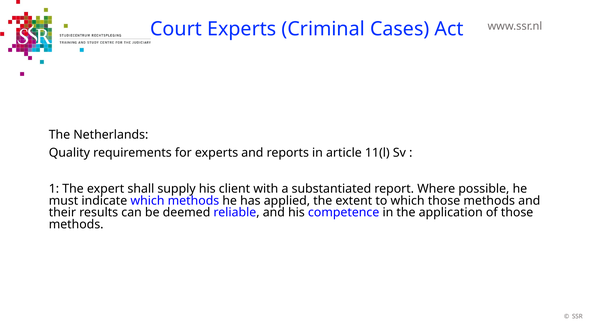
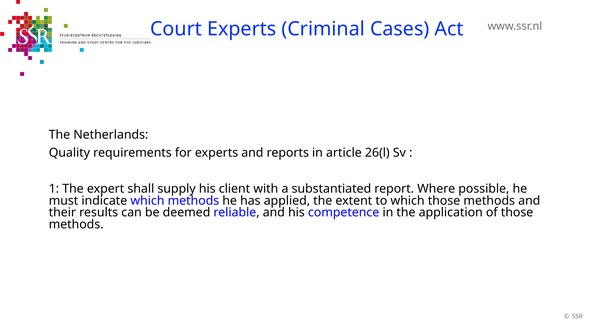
11(l: 11(l -> 26(l (377, 153)
